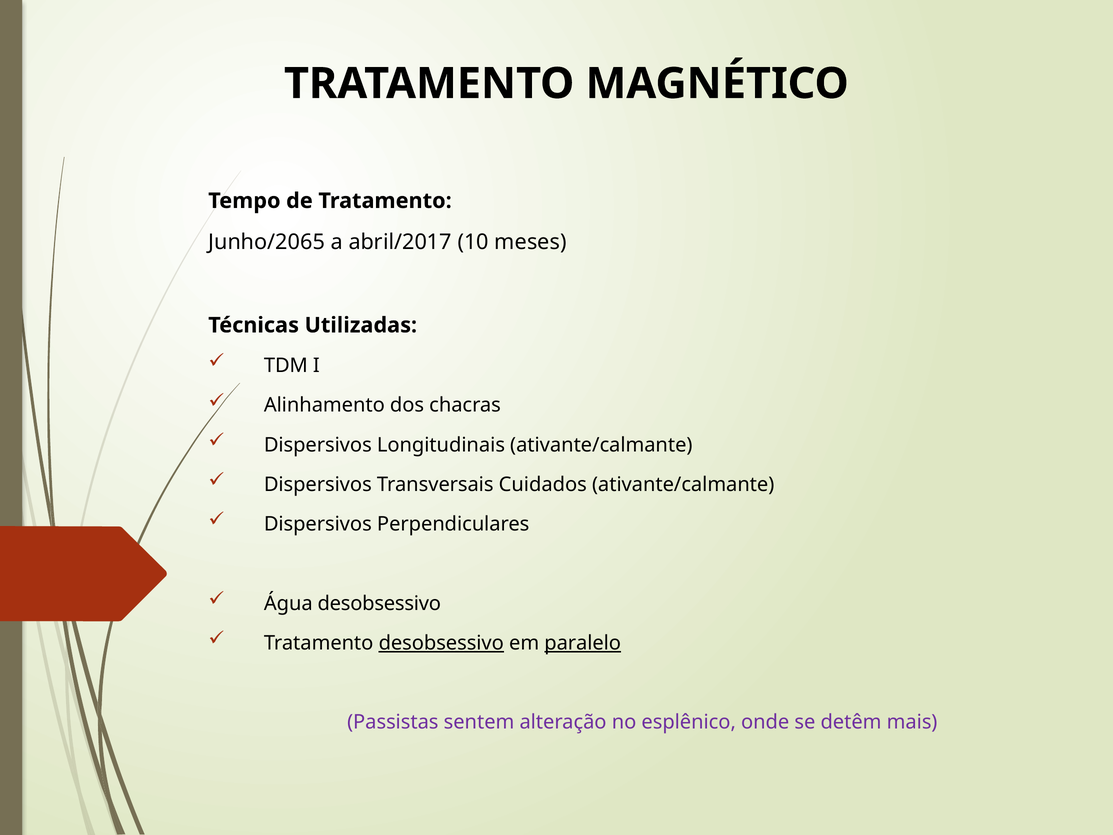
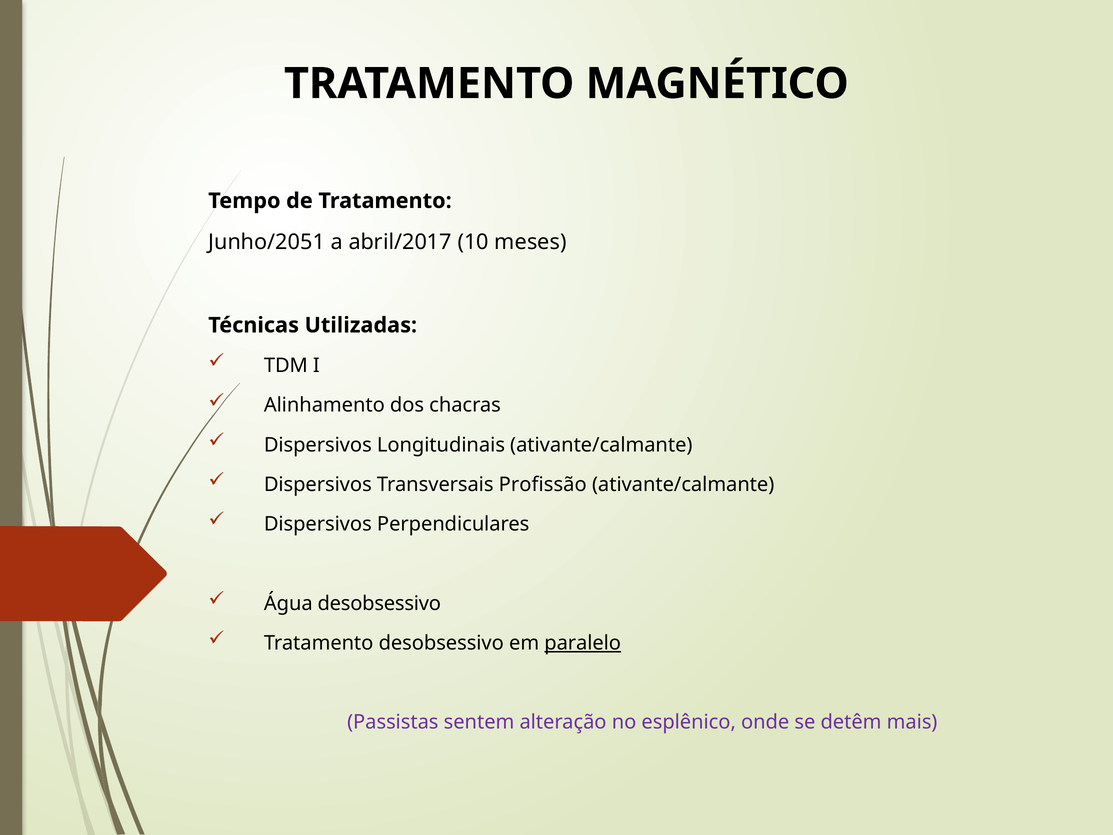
Junho/2065: Junho/2065 -> Junho/2051 (267, 242)
Cuidados: Cuidados -> Profissão (543, 484)
desobsessivo underline: present -> none (441, 643)
